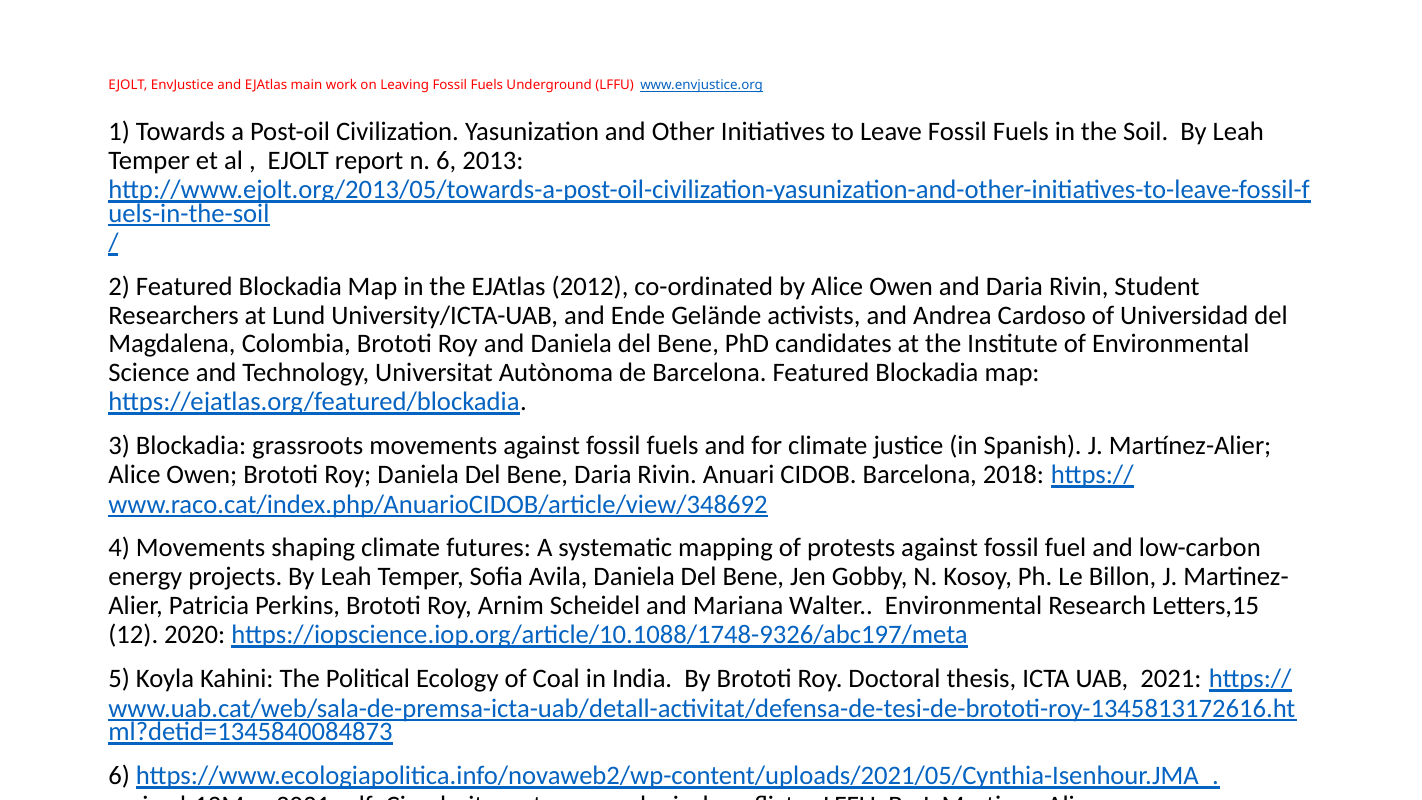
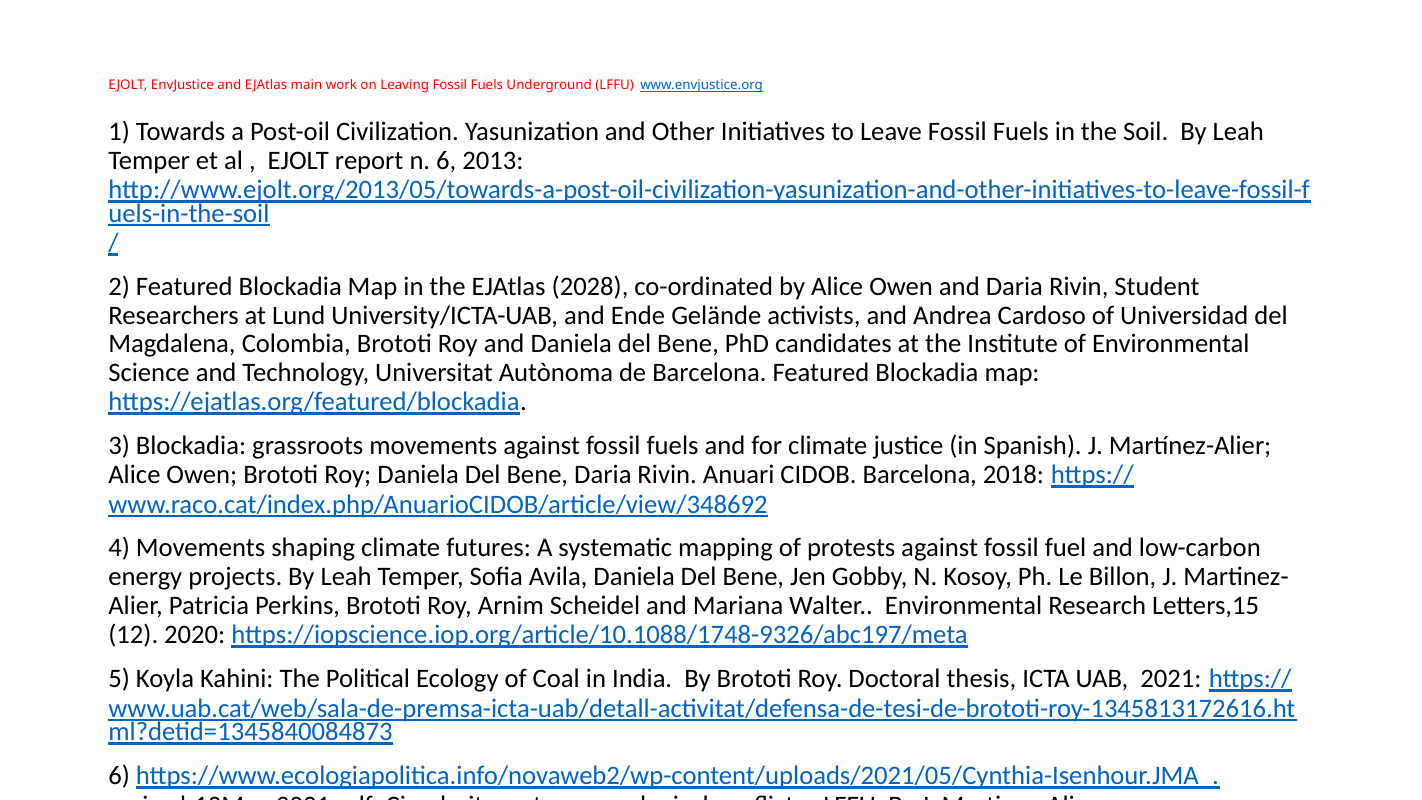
2012: 2012 -> 2028 (590, 286)
